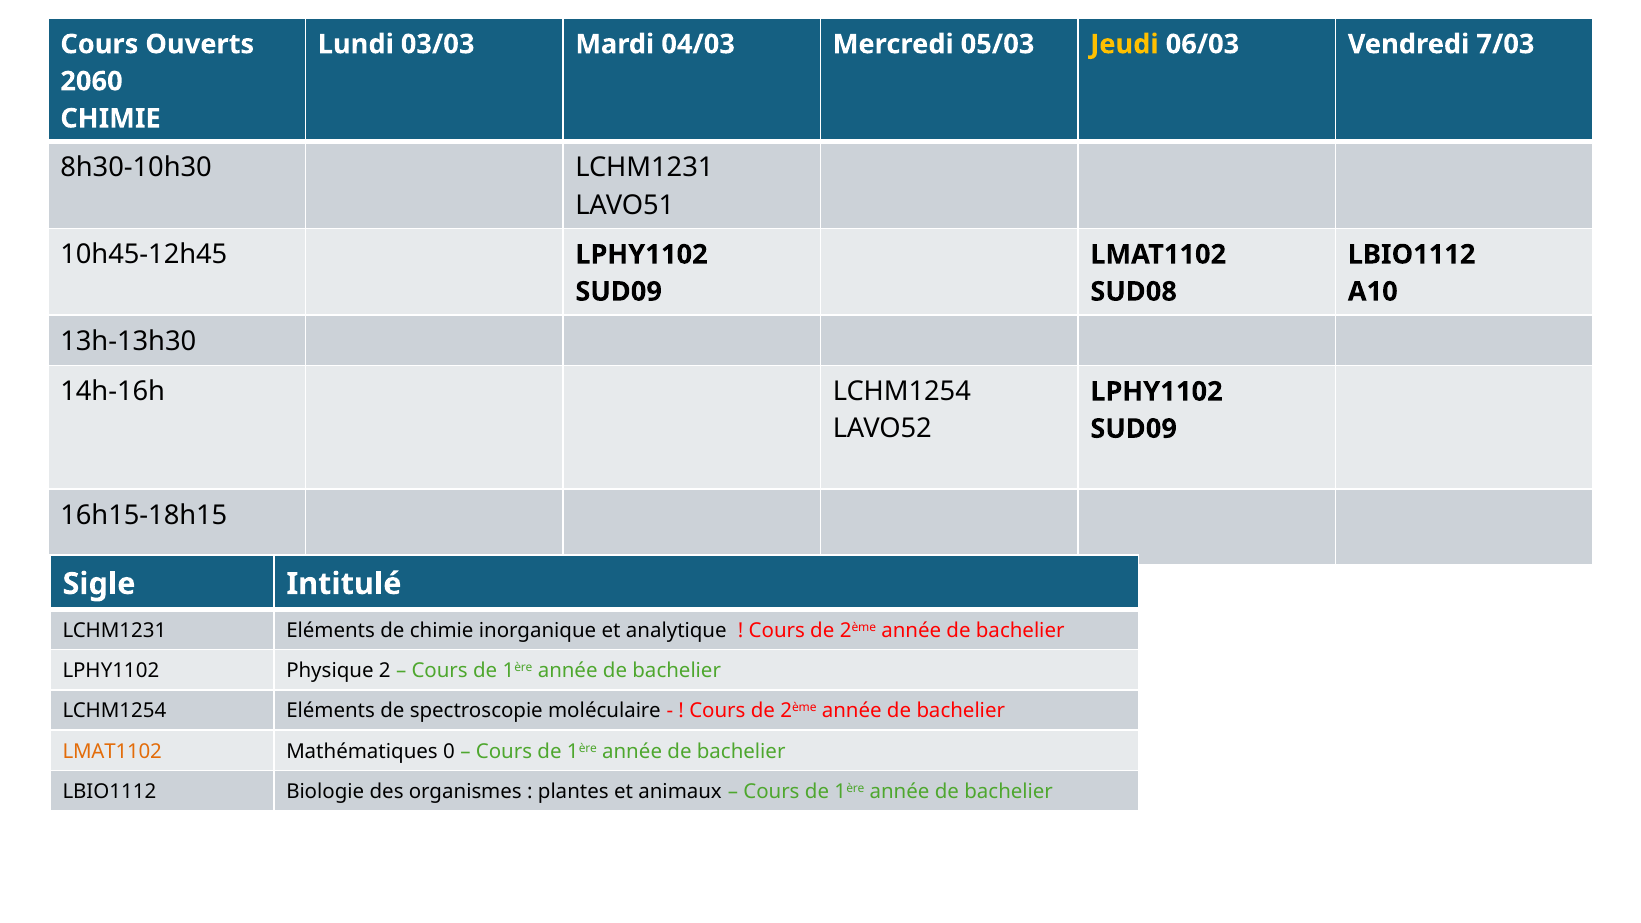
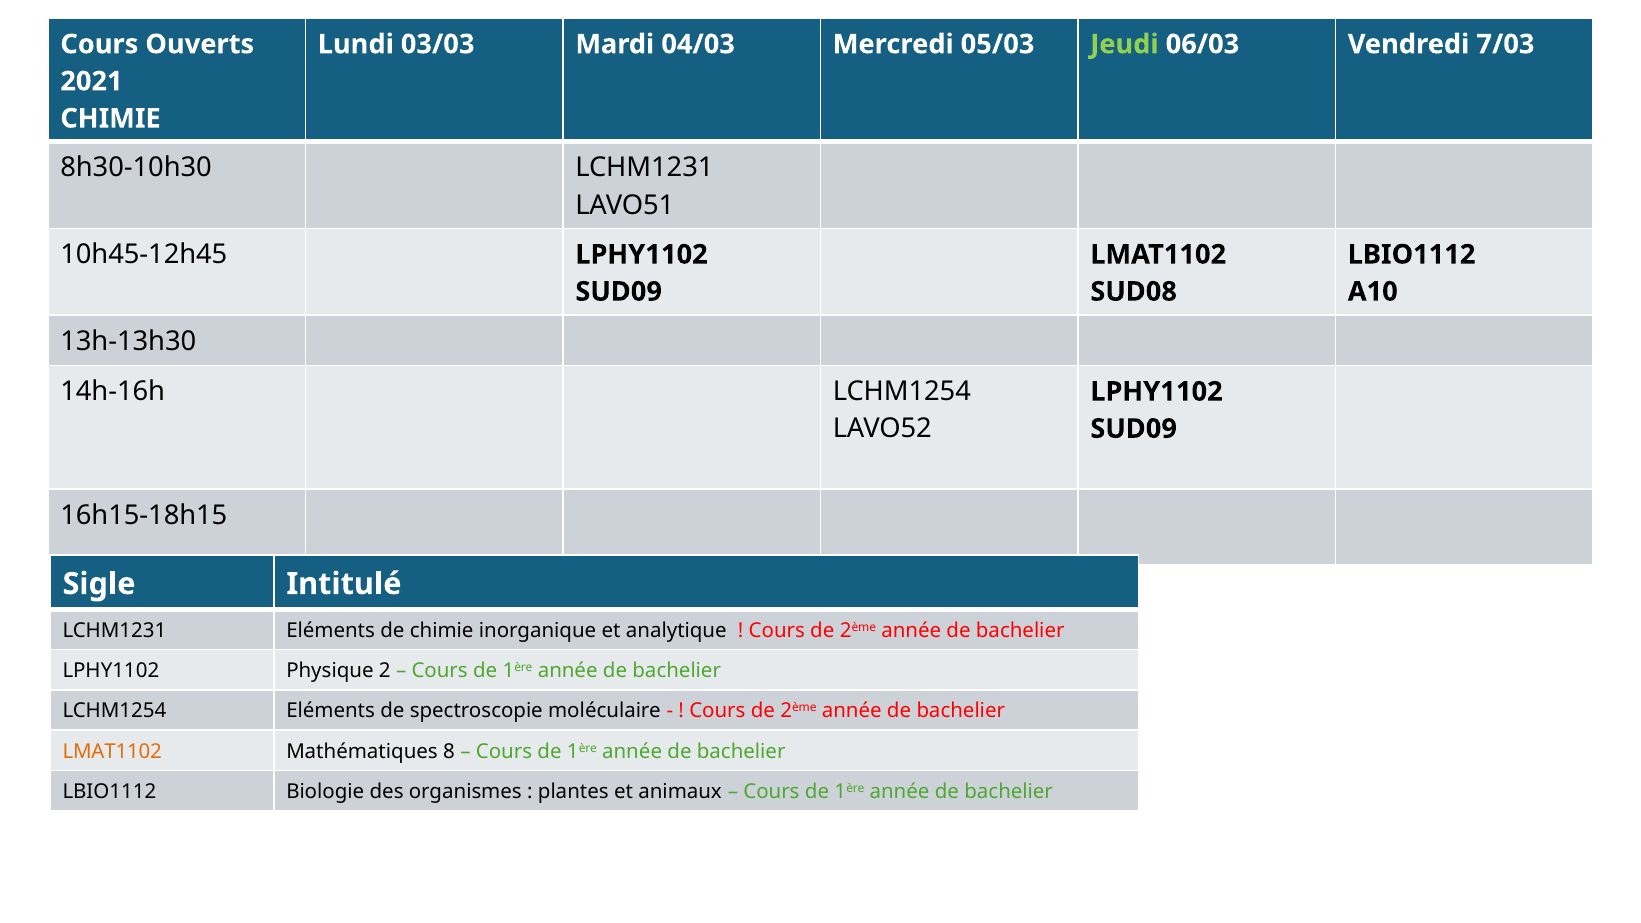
Jeudi colour: yellow -> light green (1124, 44)
2060: 2060 -> 2021 (92, 81)
0: 0 -> 8 (449, 751)
